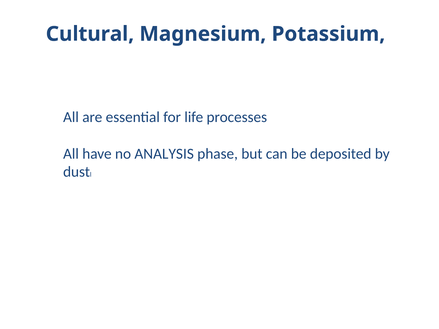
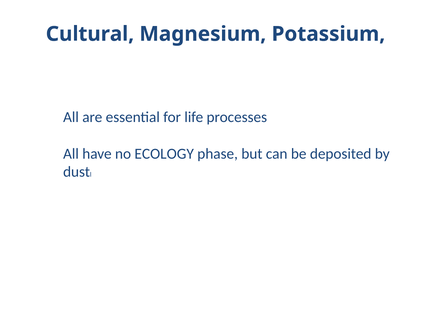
ANALYSIS: ANALYSIS -> ECOLOGY (164, 154)
